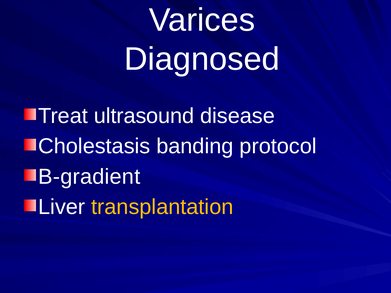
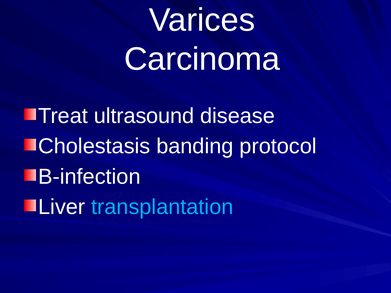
Diagnosed: Diagnosed -> Carcinoma (202, 59)
B-gradient: B-gradient -> B-infection (89, 177)
transplantation colour: yellow -> light blue (162, 207)
